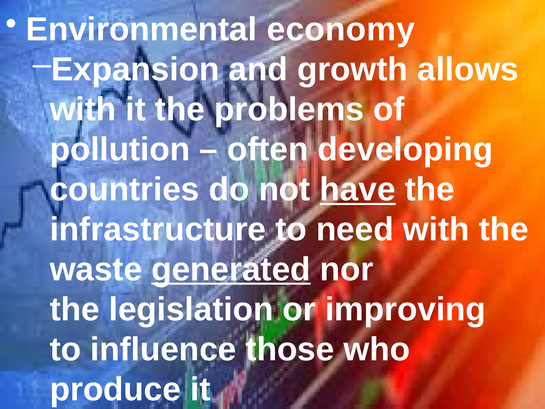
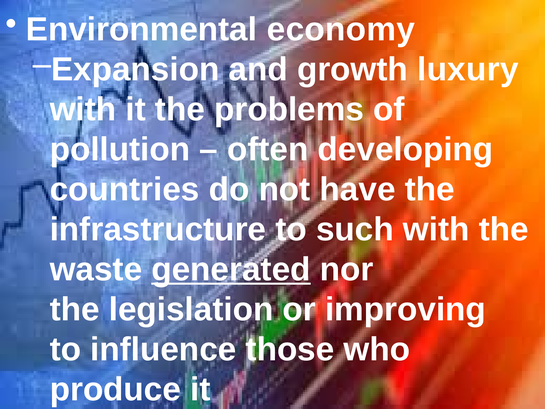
allows: allows -> luxury (468, 70)
have underline: present -> none (358, 189)
need: need -> such (355, 229)
